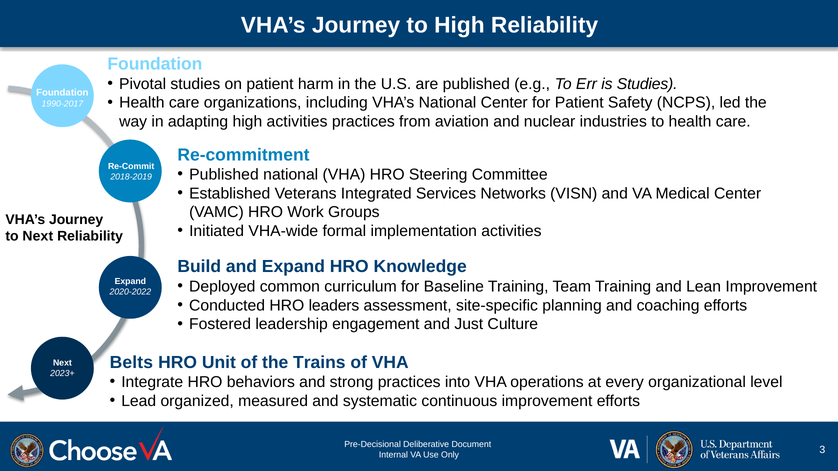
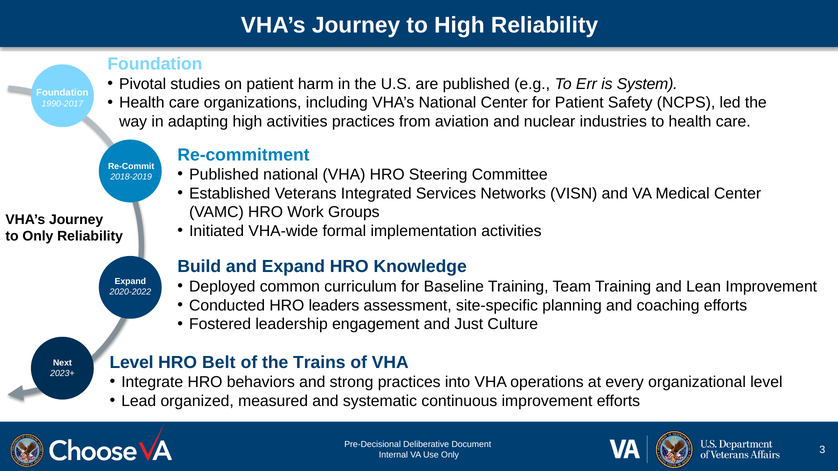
is Studies: Studies -> System (647, 84)
to Next: Next -> Only (38, 236)
Belts: Belts -> Level (132, 363)
Unit: Unit -> Belt (219, 363)
